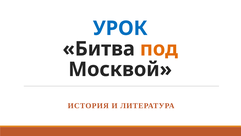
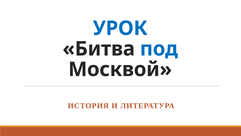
под colour: orange -> blue (159, 49)
